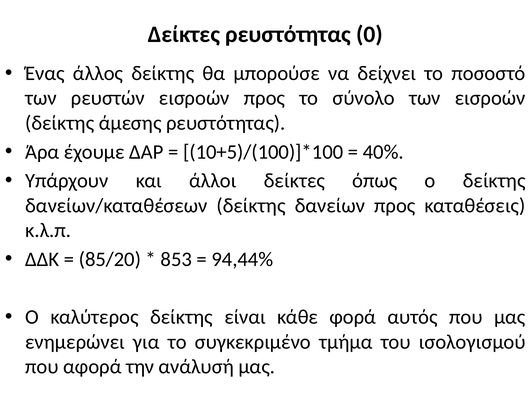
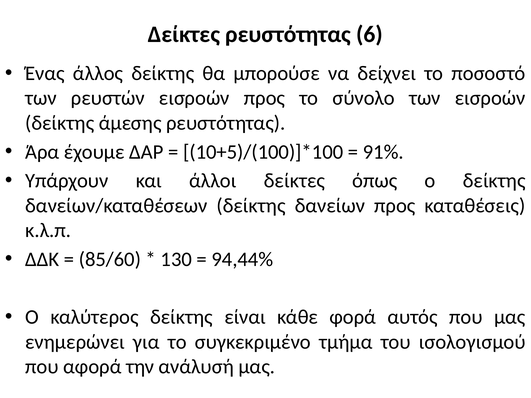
0: 0 -> 6 (370, 34)
40%: 40% -> 91% (383, 152)
85/20: 85/20 -> 85/60 (110, 259)
853: 853 -> 130 (176, 259)
